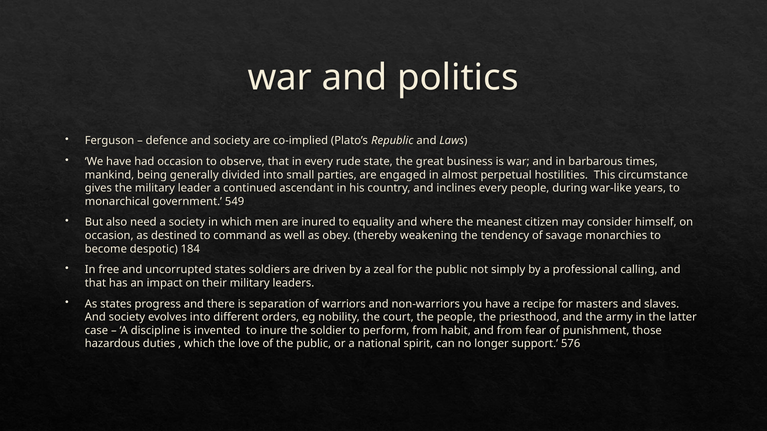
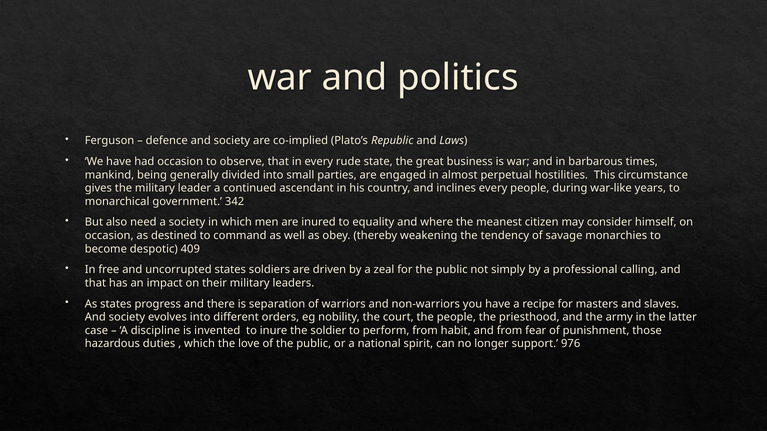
549: 549 -> 342 (235, 202)
184: 184 -> 409 (190, 249)
576: 576 -> 976 (571, 344)
